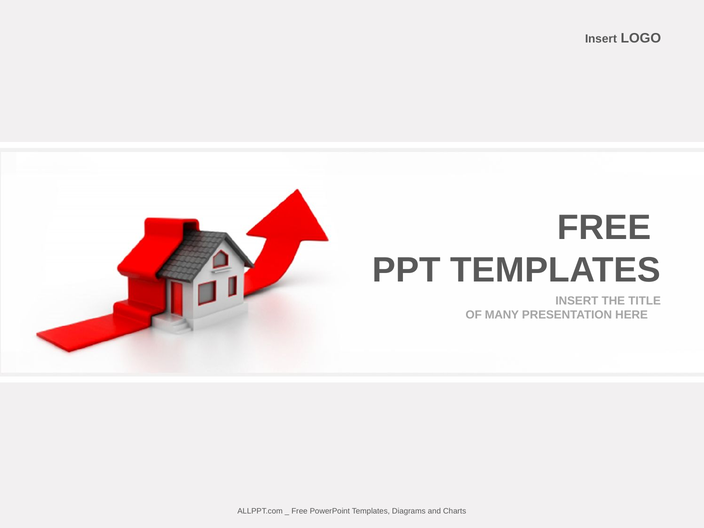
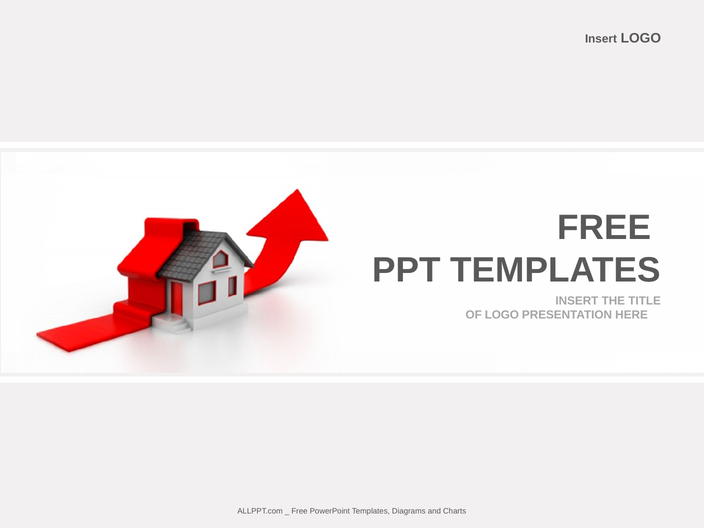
OF MANY: MANY -> LOGO (502, 315)
